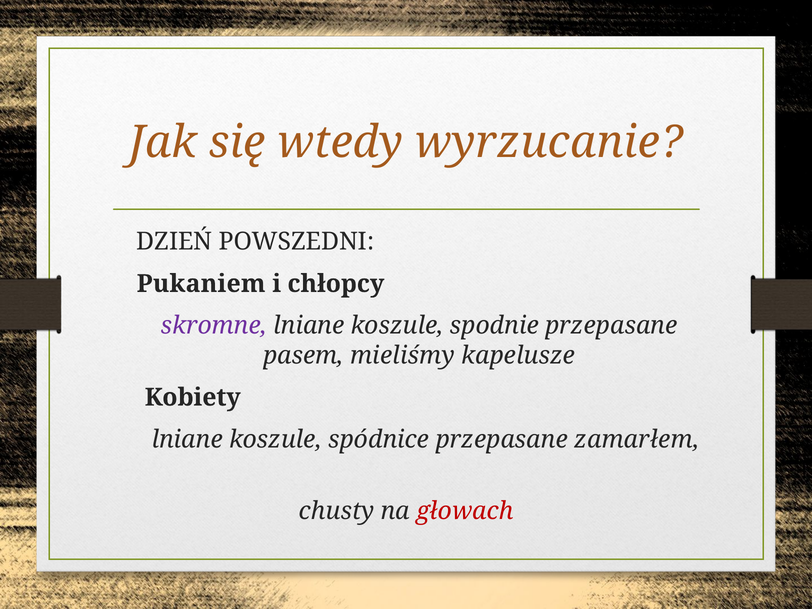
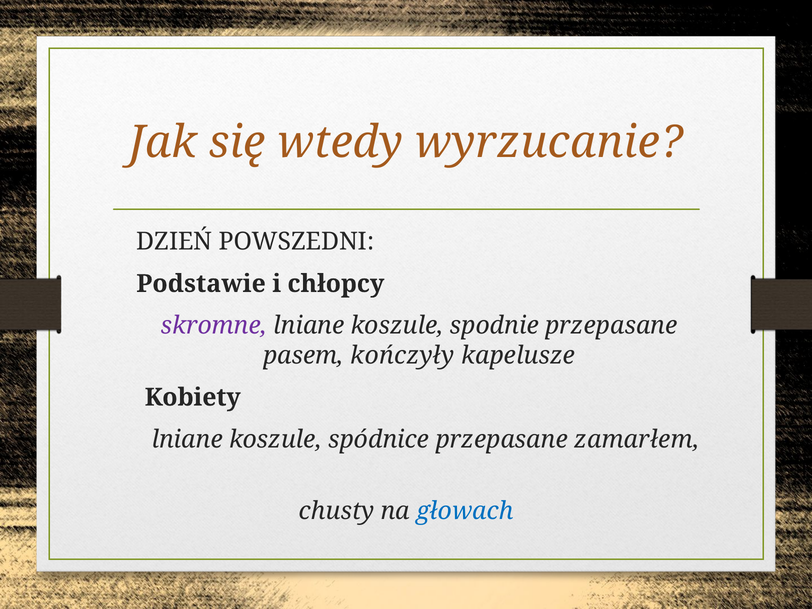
Pukaniem: Pukaniem -> Podstawie (201, 284)
mieliśmy: mieliśmy -> kończyły (402, 355)
głowach colour: red -> blue (465, 511)
